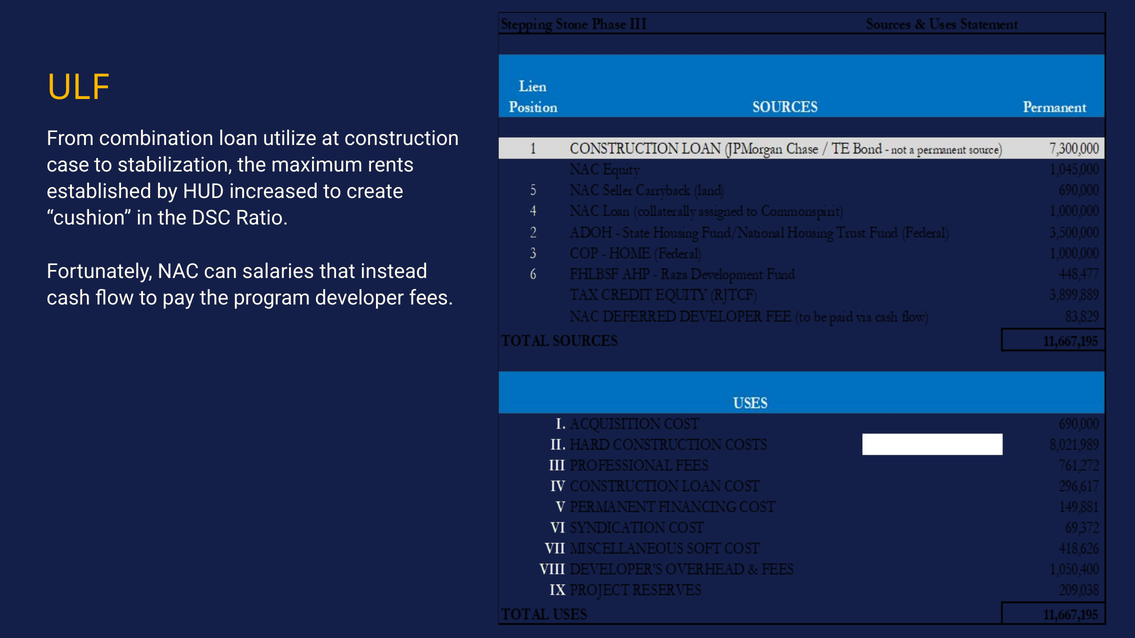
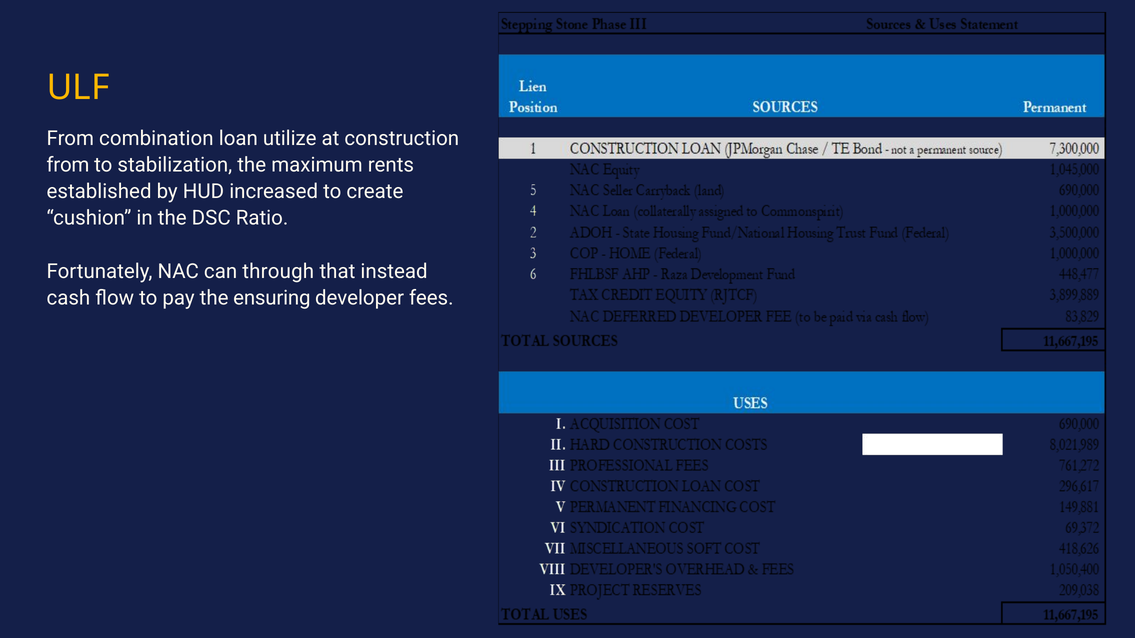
case: case -> from (68, 165)
salaries: salaries -> through (278, 272)
program: program -> ensuring (272, 298)
